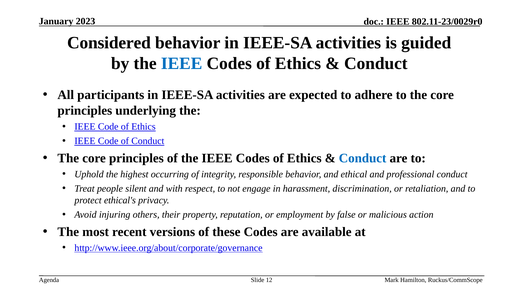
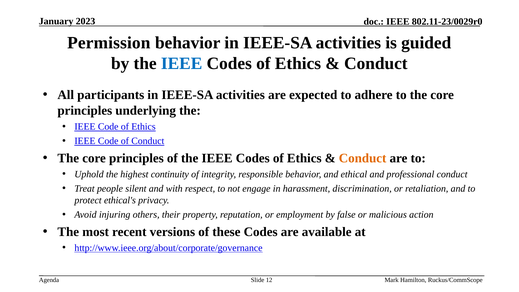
Considered: Considered -> Permission (109, 43)
Conduct colour: blue -> orange (363, 158)
occurring: occurring -> continuity (170, 174)
